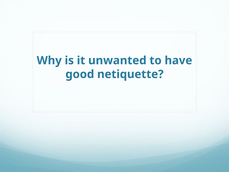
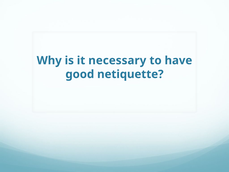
unwanted: unwanted -> necessary (117, 60)
